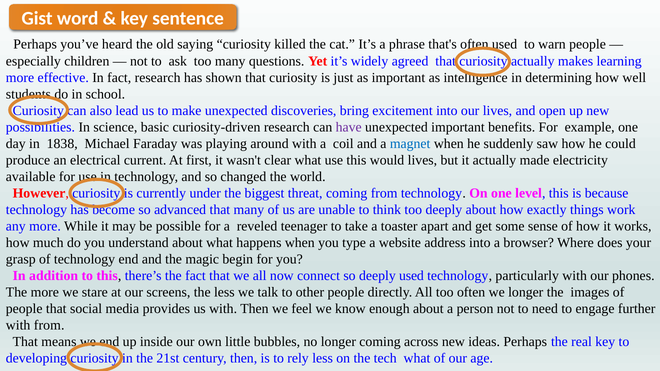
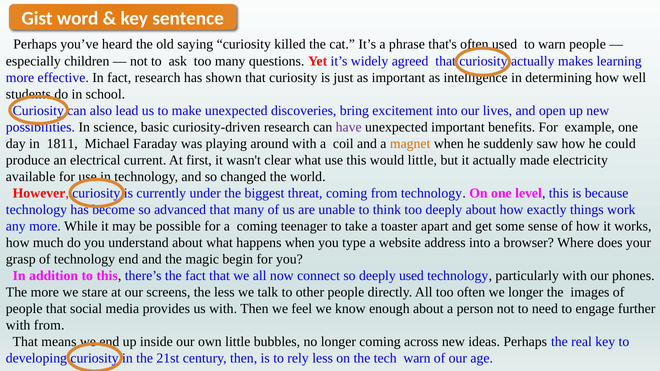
1838: 1838 -> 1811 (62, 144)
magnet colour: blue -> orange (410, 144)
would lives: lives -> little (422, 160)
a reveled: reveled -> coming (257, 226)
tech what: what -> warn (417, 358)
